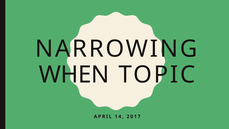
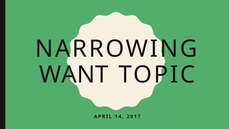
WHEN: WHEN -> WANT (74, 75)
